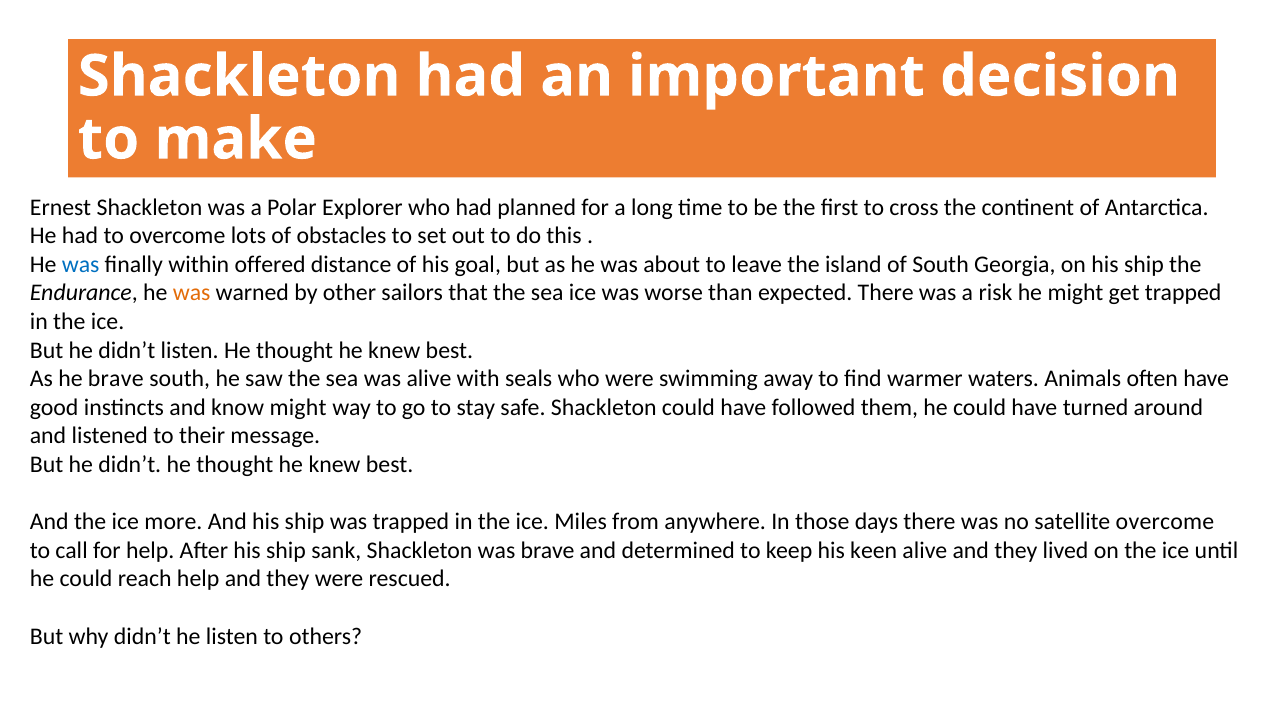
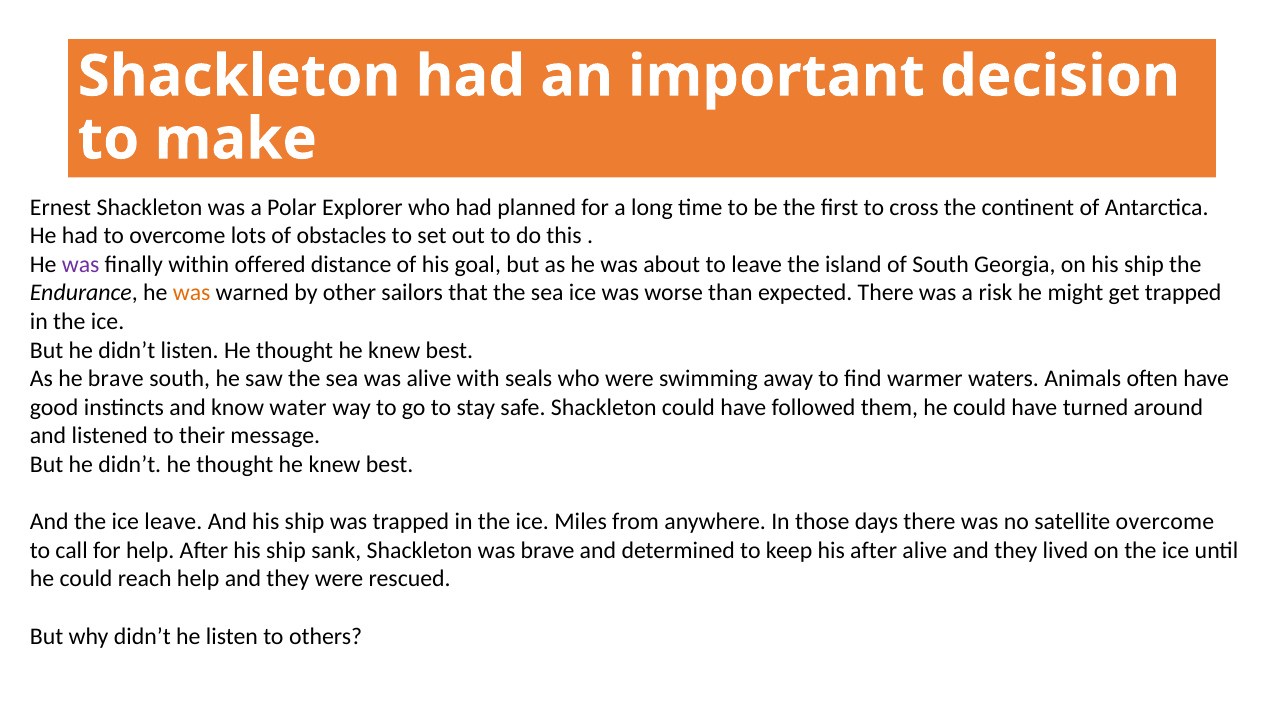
was colour: blue -> purple (81, 264)
know might: might -> water (298, 407)
ice more: more -> leave (173, 522)
his keen: keen -> after (874, 550)
